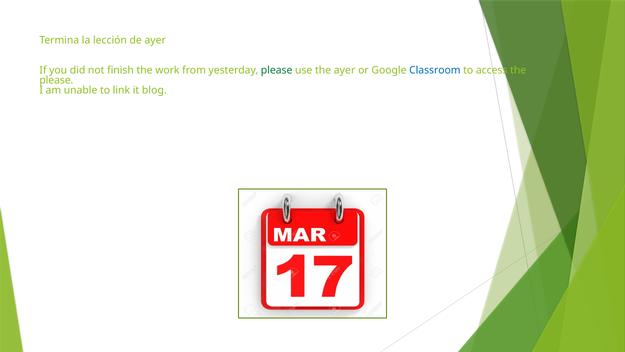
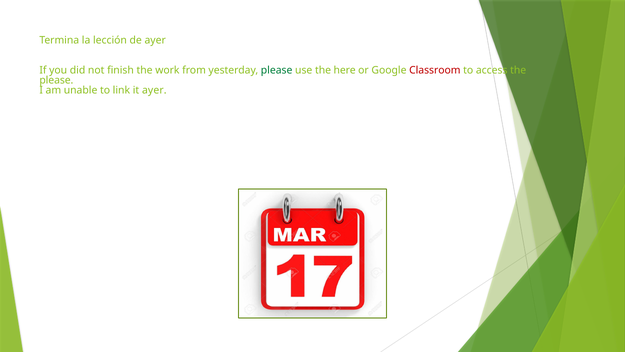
the ayer: ayer -> here (345, 70)
Classroom colour: blue -> red (435, 70)
it blog: blog -> ayer (154, 90)
